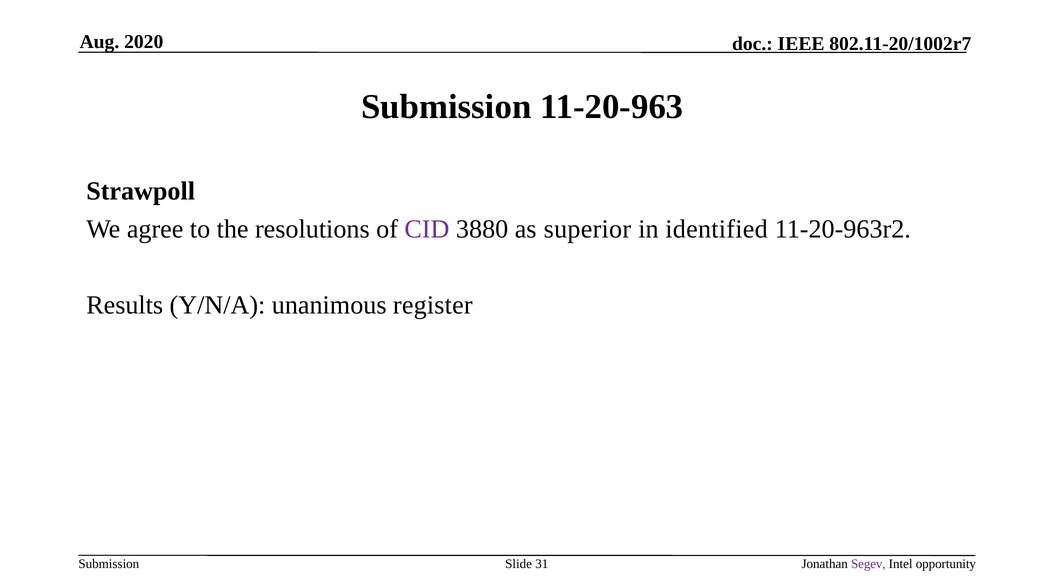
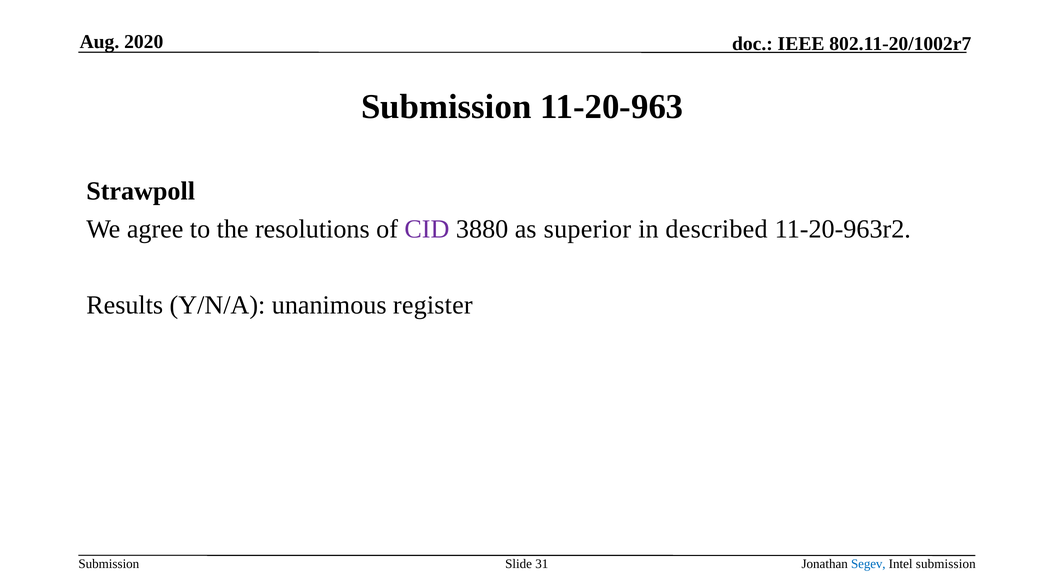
identified: identified -> described (717, 229)
Segev colour: purple -> blue (868, 564)
Intel opportunity: opportunity -> submission (946, 564)
